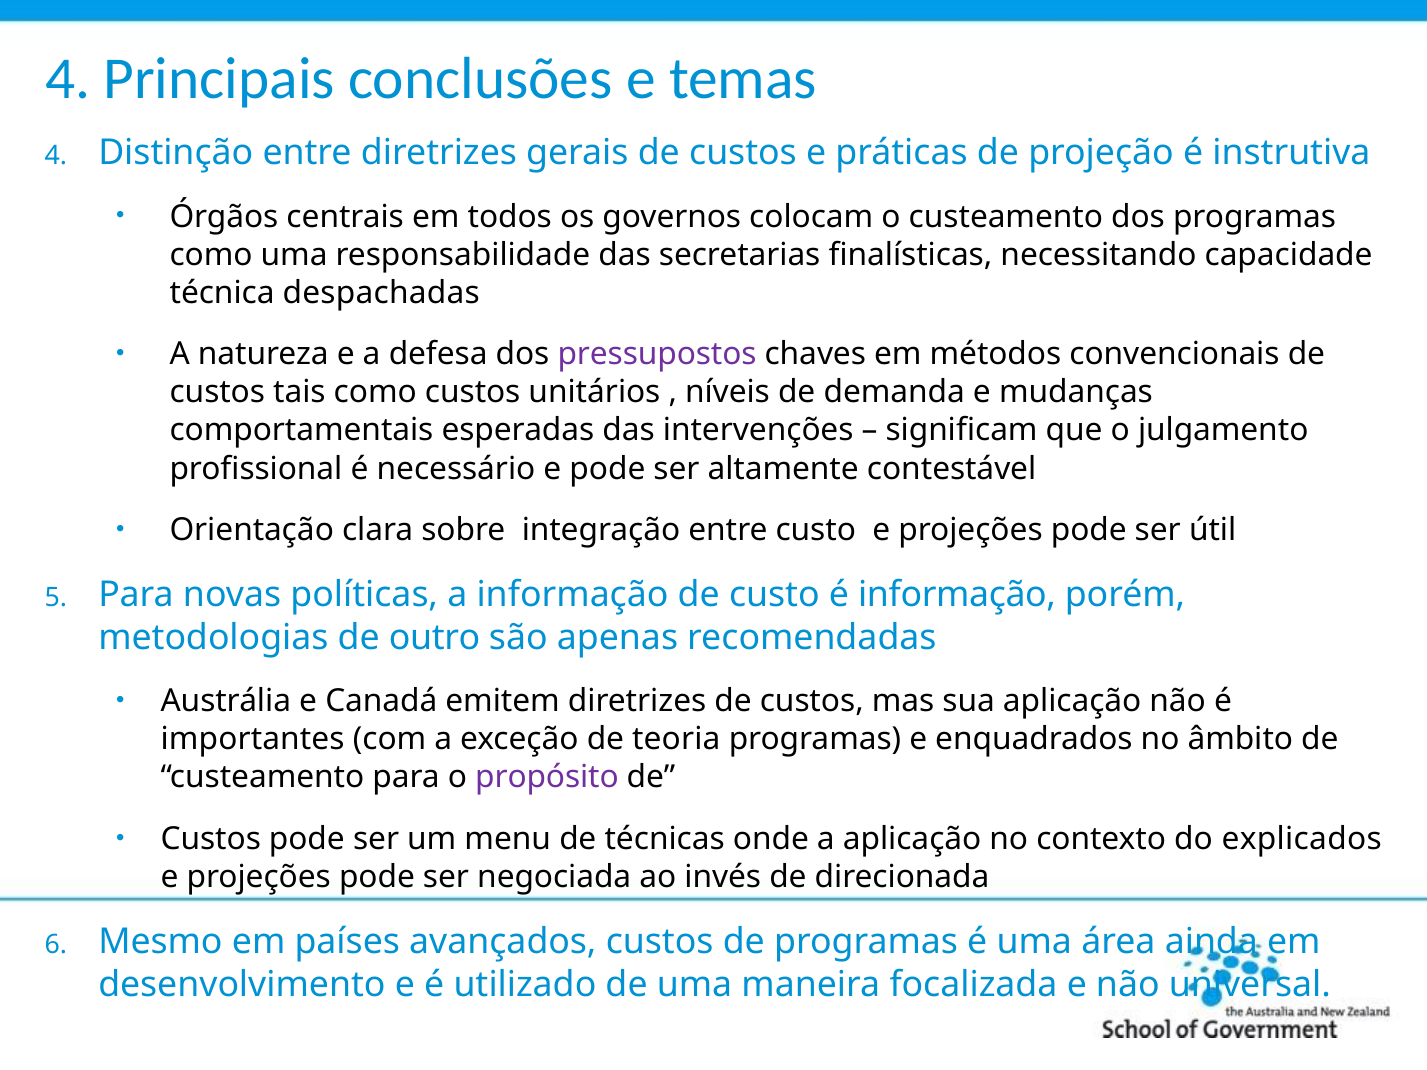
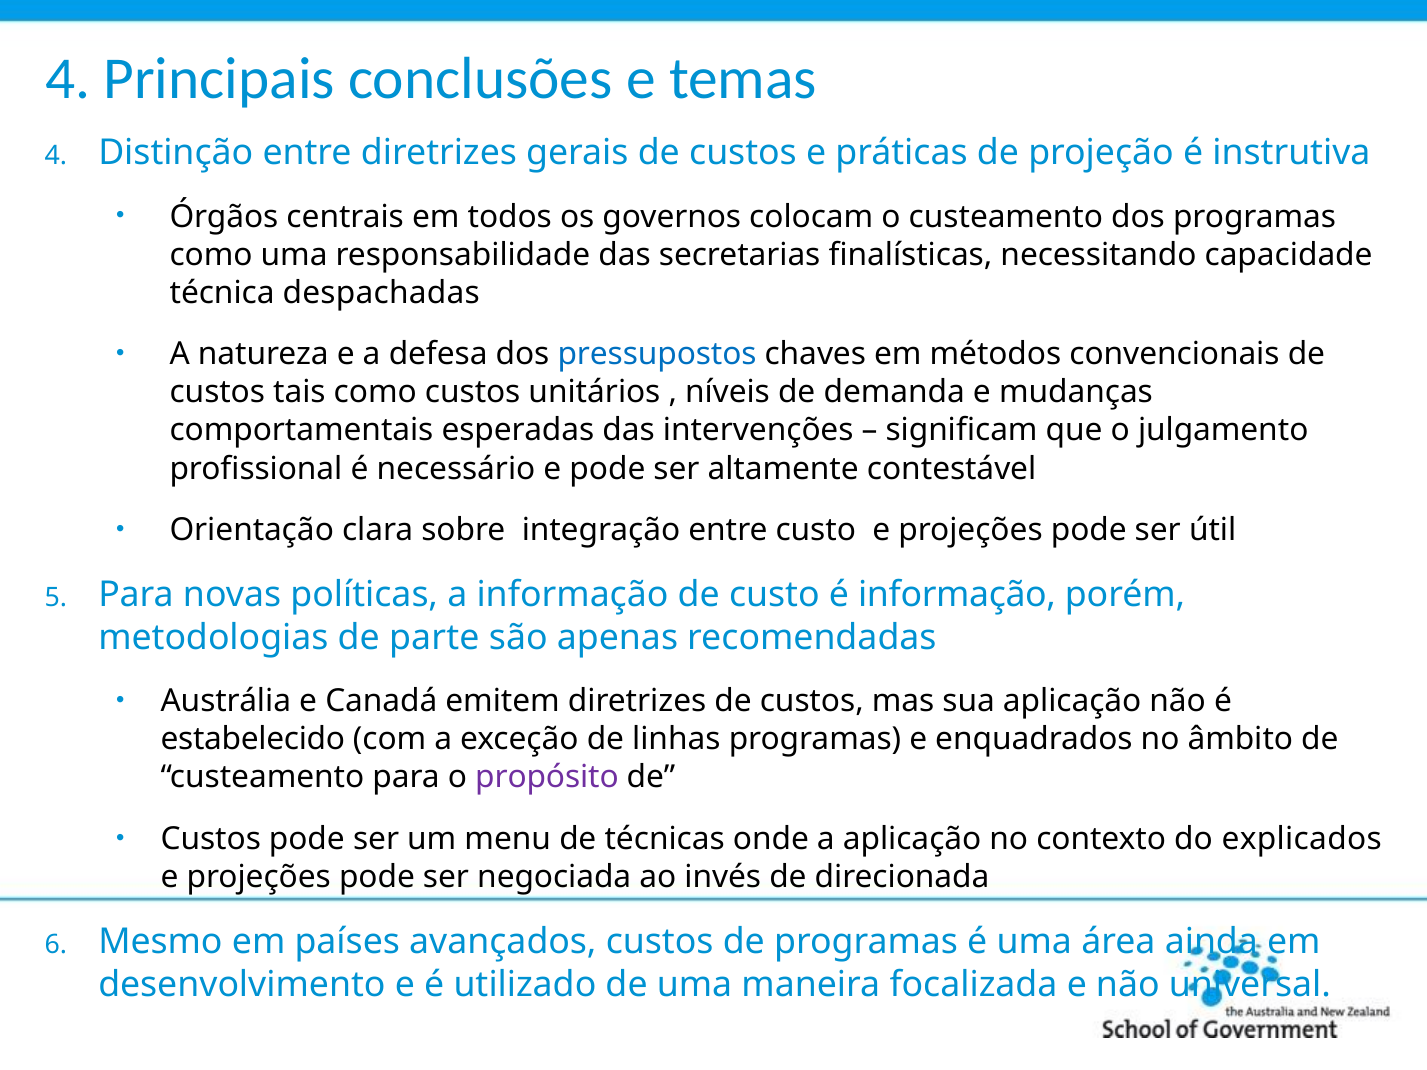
pressupostos colour: purple -> blue (657, 355)
outro: outro -> parte (434, 638)
importantes: importantes -> estabelecido (253, 740)
teoria: teoria -> linhas (676, 740)
